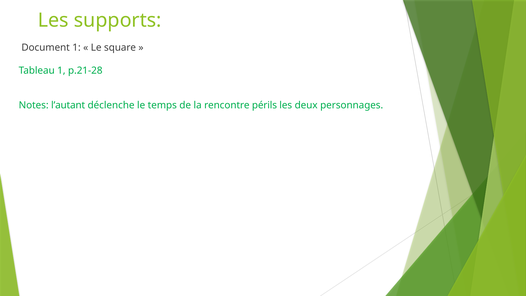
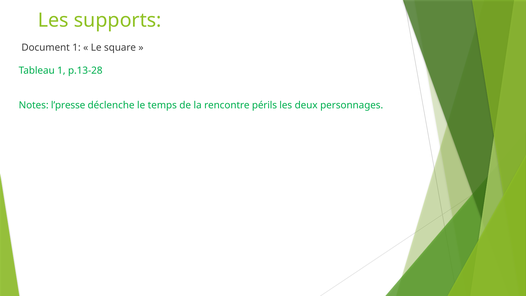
p.21-28: p.21-28 -> p.13-28 (85, 71)
l’autant: l’autant -> l’presse (68, 105)
